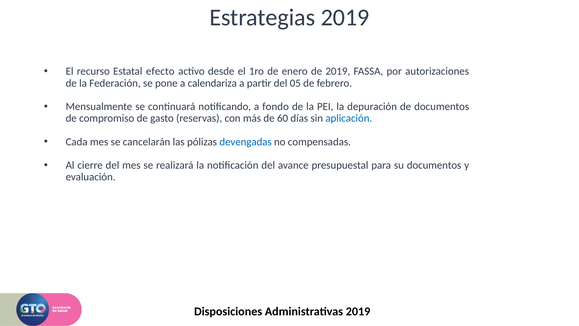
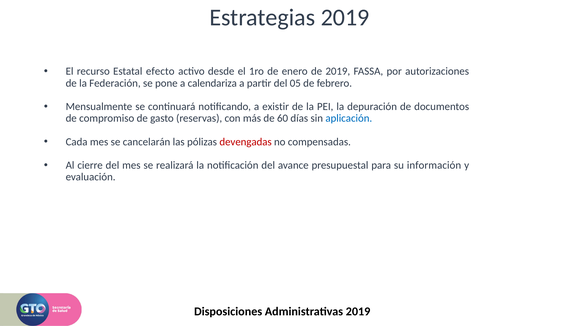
fondo: fondo -> existir (276, 107)
devengadas colour: blue -> red (246, 142)
su documentos: documentos -> información (434, 165)
